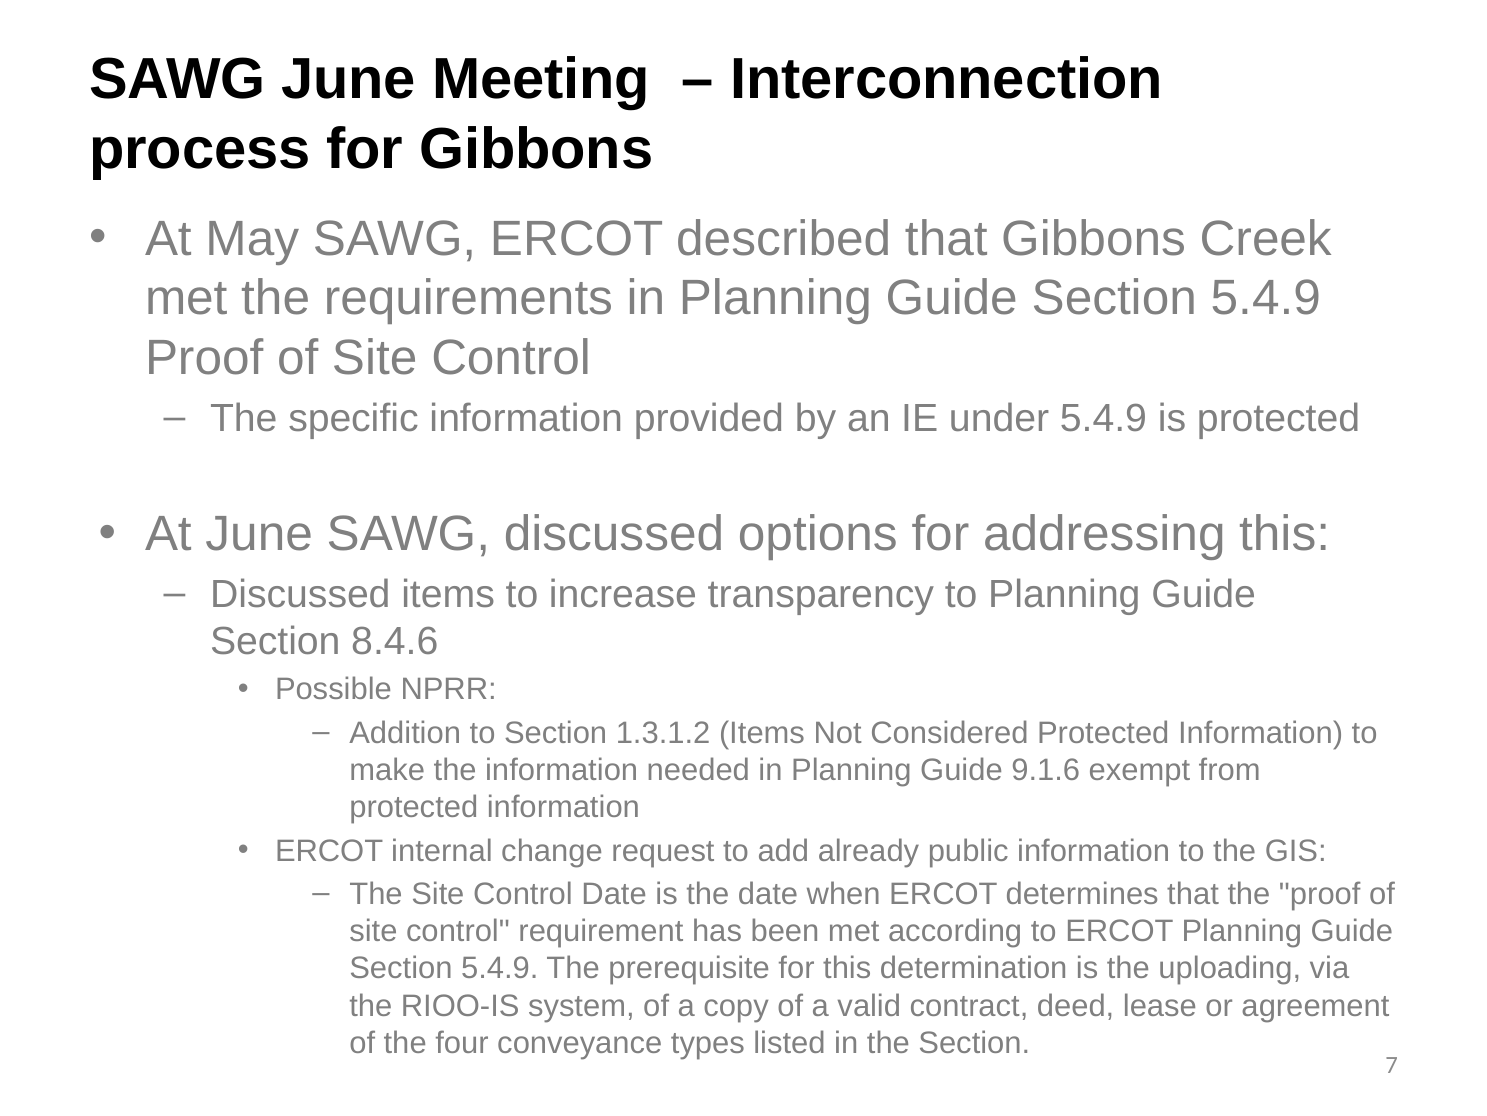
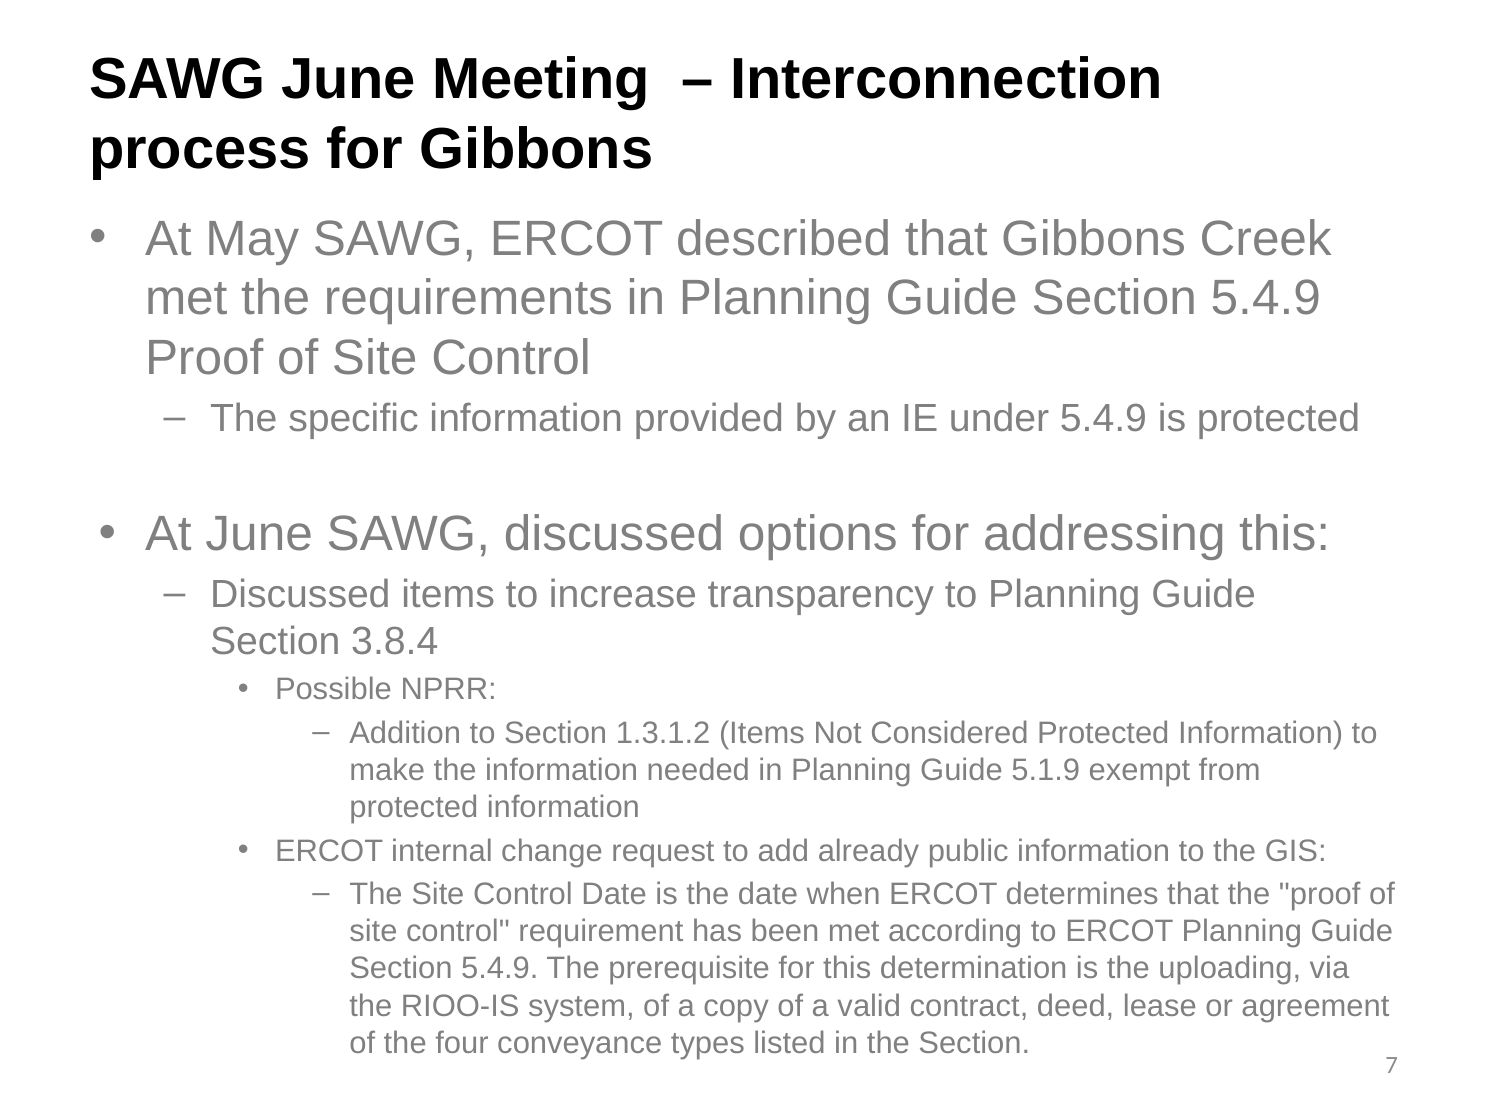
8.4.6: 8.4.6 -> 3.8.4 (395, 642)
9.1.6: 9.1.6 -> 5.1.9 (1046, 770)
